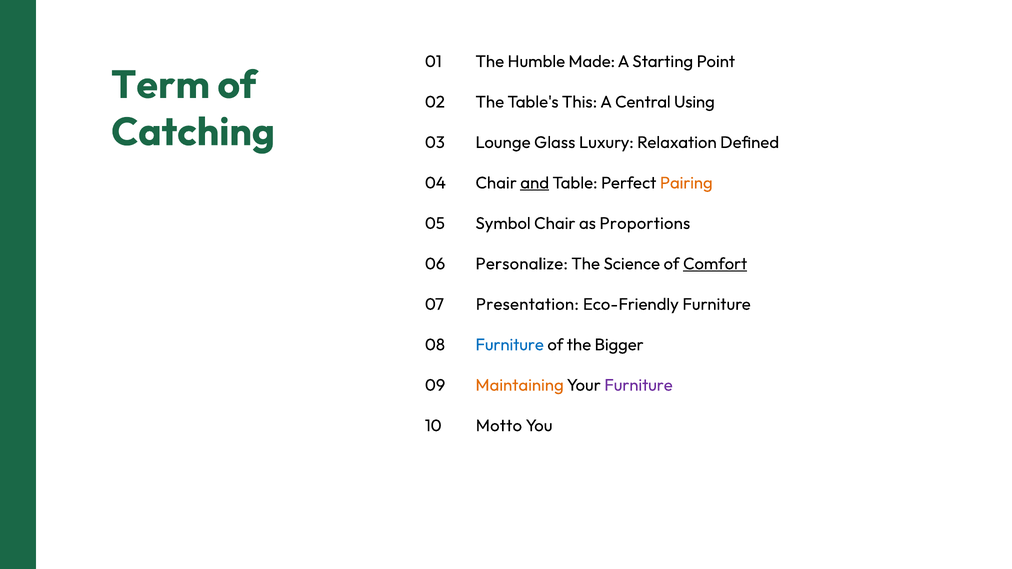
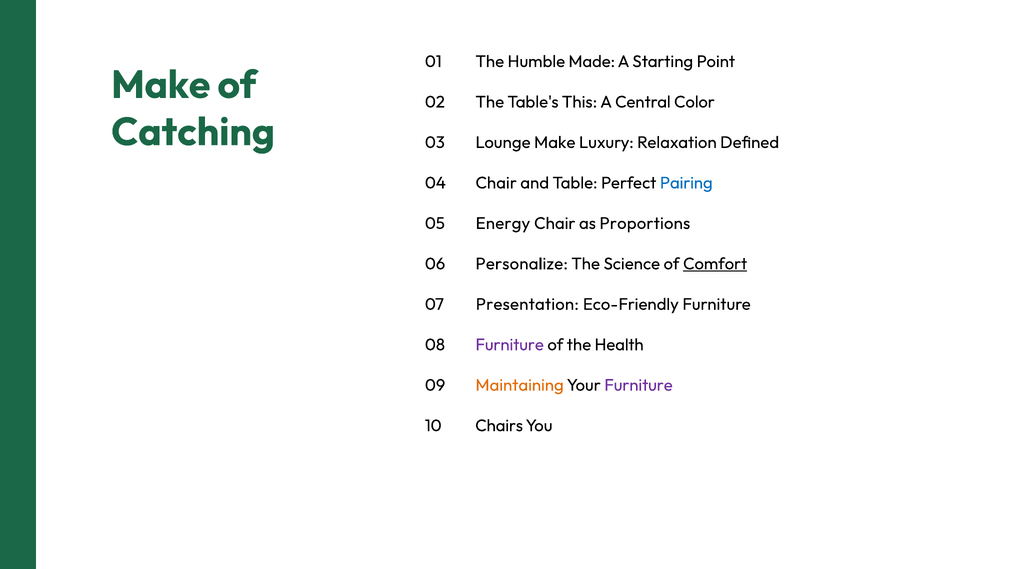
Term: Term -> Make (161, 85)
Using: Using -> Color (694, 102)
Lounge Glass: Glass -> Make (555, 142)
and underline: present -> none (535, 183)
Pairing colour: orange -> blue (686, 183)
Symbol: Symbol -> Energy (503, 223)
Furniture colour: blue -> purple (510, 345)
Bigger: Bigger -> Health (619, 345)
Motto: Motto -> Chairs (499, 426)
